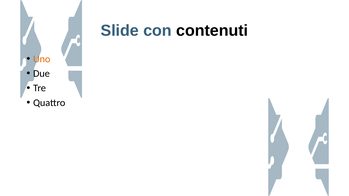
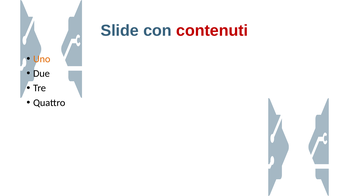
contenuti colour: black -> red (212, 31)
